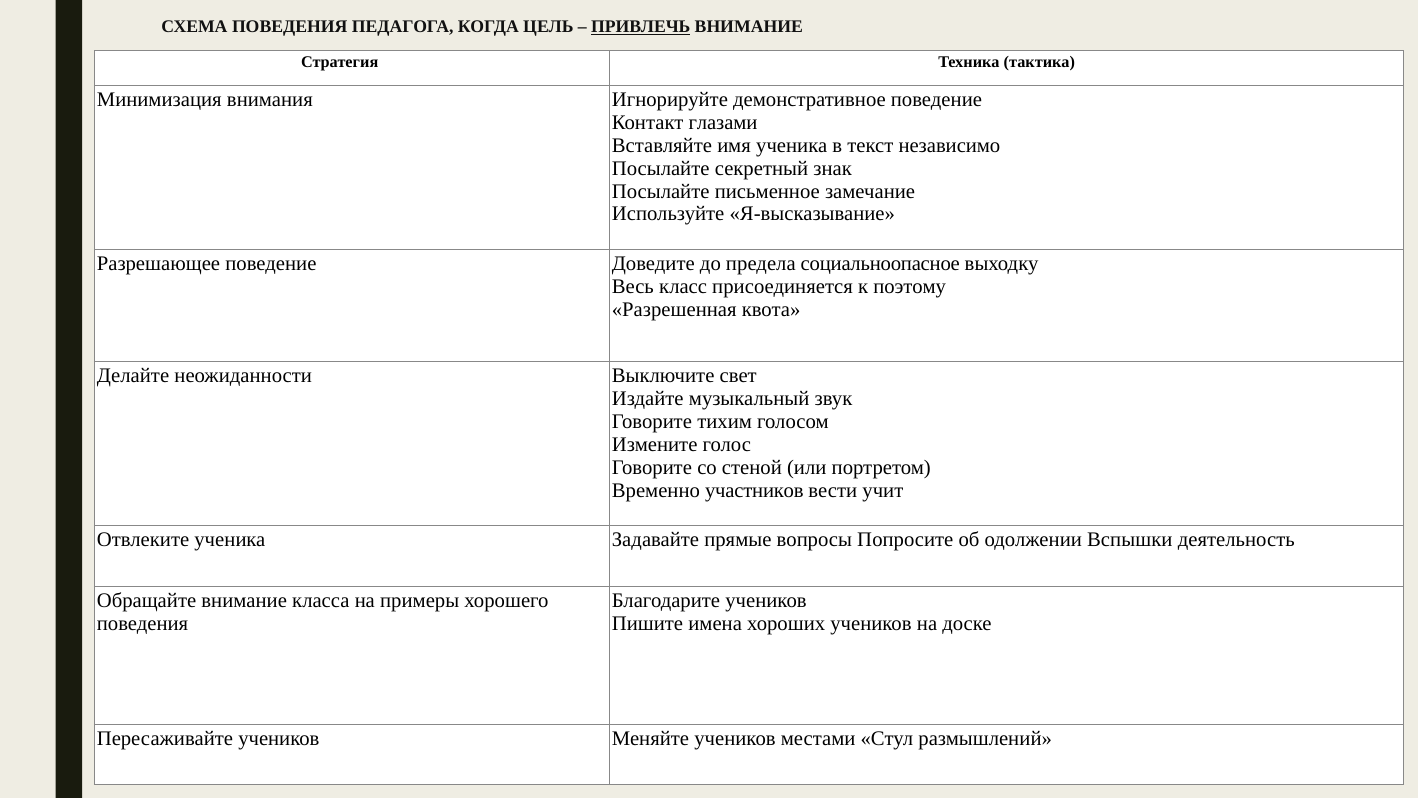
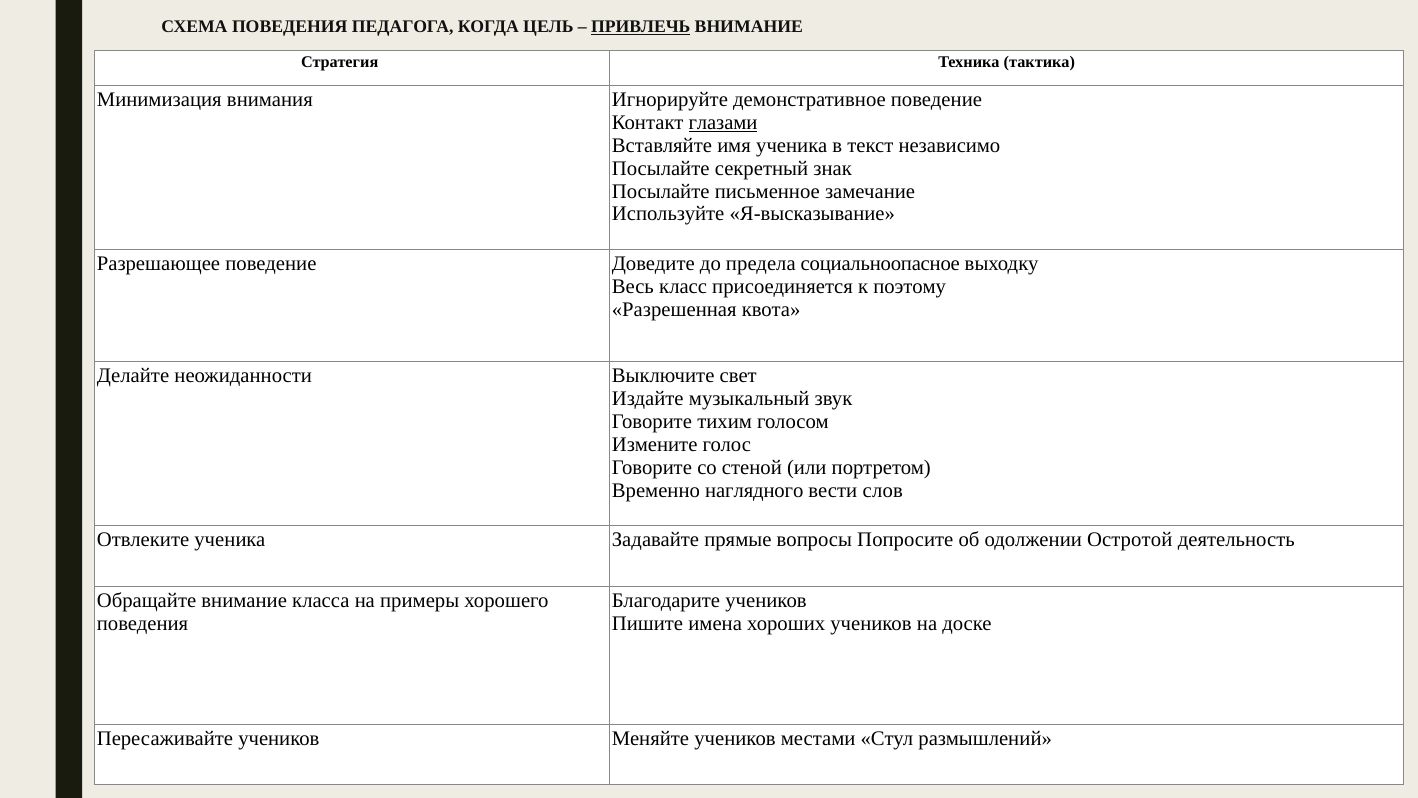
глазами underline: none -> present (723, 123)
участников: участников -> наглядного (754, 490)
учит: учит -> слов (883, 490)
Вспышки: Вспышки -> Остротой (1130, 539)
